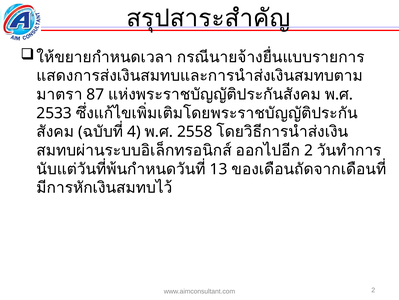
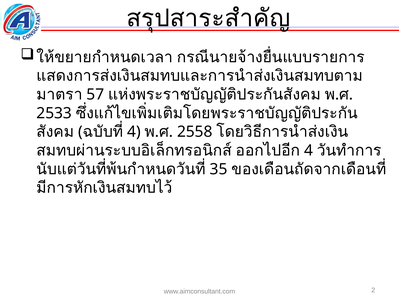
87: 87 -> 57 (95, 94)
2: 2 -> 4 (308, 150)
13: 13 -> 35 (219, 169)
